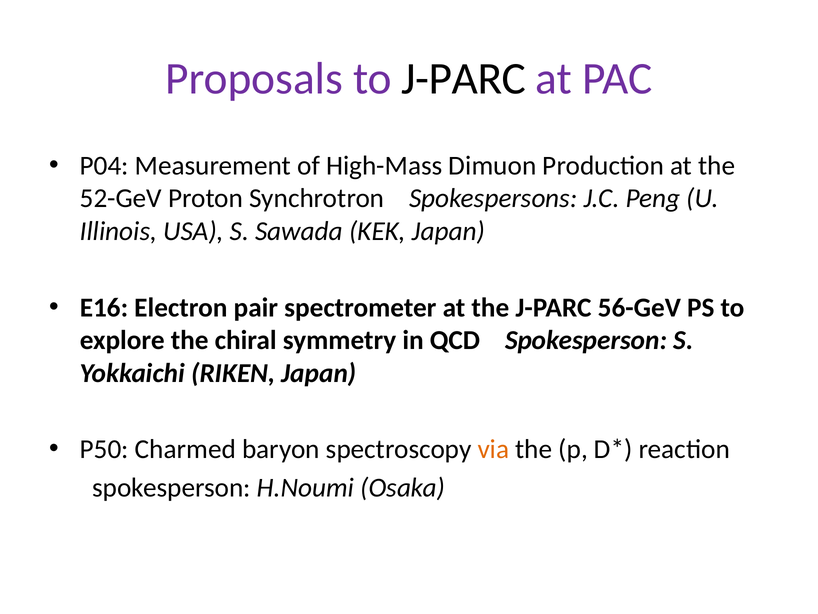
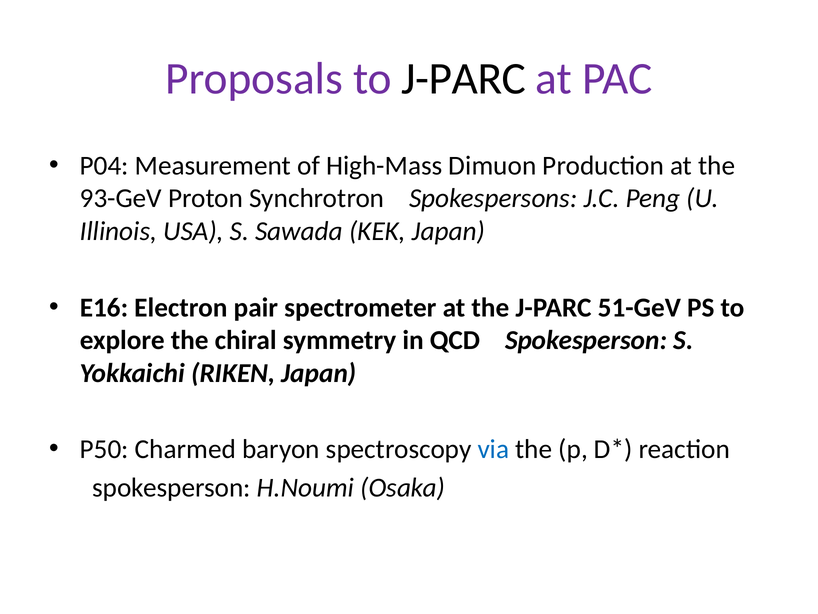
52-GeV: 52-GeV -> 93-GeV (121, 198)
56-GeV: 56-GeV -> 51-GeV (639, 307)
via colour: orange -> blue (493, 449)
